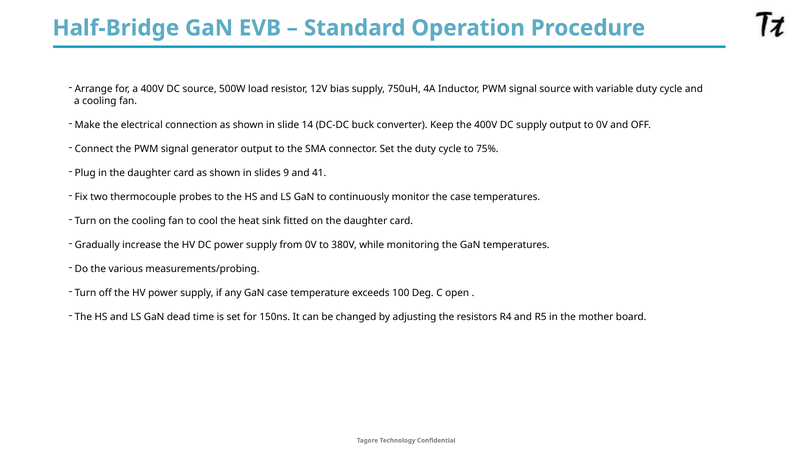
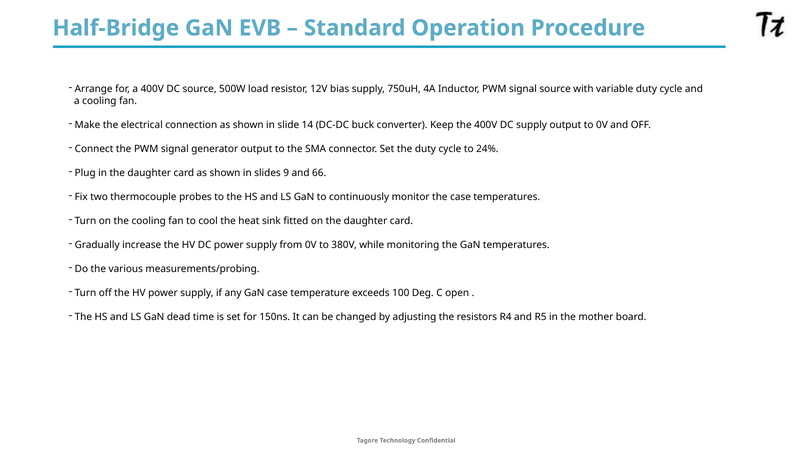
75%: 75% -> 24% (487, 149)
41: 41 -> 66 (319, 173)
